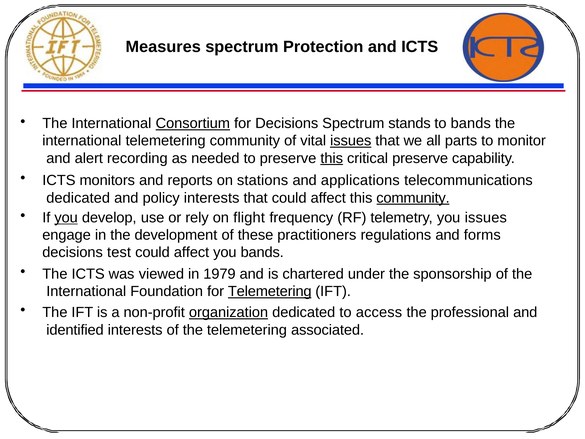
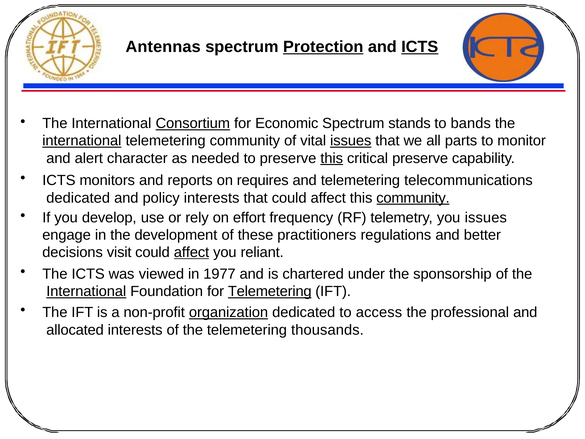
Measures: Measures -> Antennas (163, 47)
Protection underline: none -> present (323, 47)
ICTS underline: none -> present (420, 47)
for Decisions: Decisions -> Economic (287, 123)
international underline: none -> present (82, 141)
recording: recording -> character (137, 158)
stations: stations -> requires (263, 180)
and applications: applications -> telemetering (360, 180)
you underline: present -> none (66, 218)
flight: flight -> effort (249, 218)
forms: forms -> better (482, 235)
test: test -> visit (119, 252)
affect underline: none -> present (192, 252)
you bands: bands -> reliant (262, 252)
1979: 1979 -> 1977 (219, 274)
International underline: none -> present (86, 291)
identified: identified -> allocated (75, 330)
associated: associated -> thousands (327, 330)
